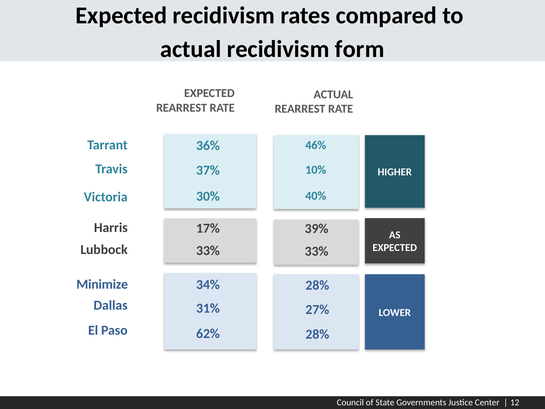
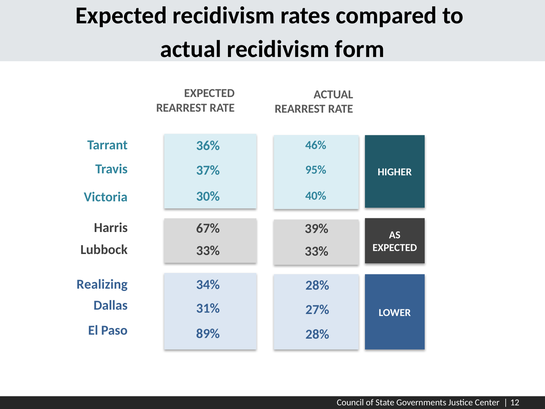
10%: 10% -> 95% (316, 170)
17%: 17% -> 67% (208, 228)
Minimize: Minimize -> Realizing (102, 284)
62%: 62% -> 89% (208, 334)
